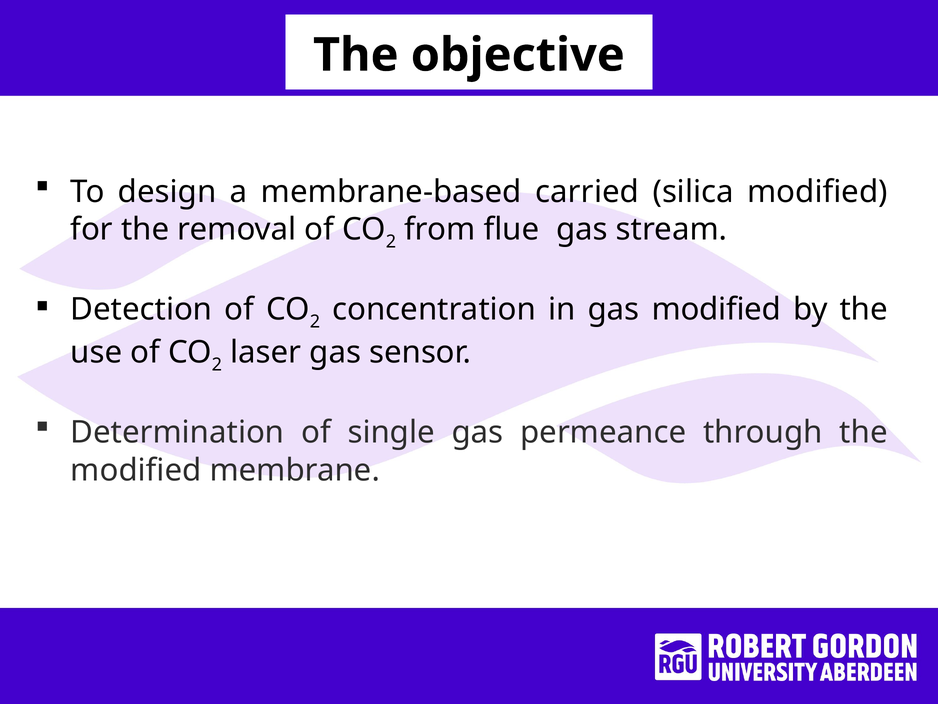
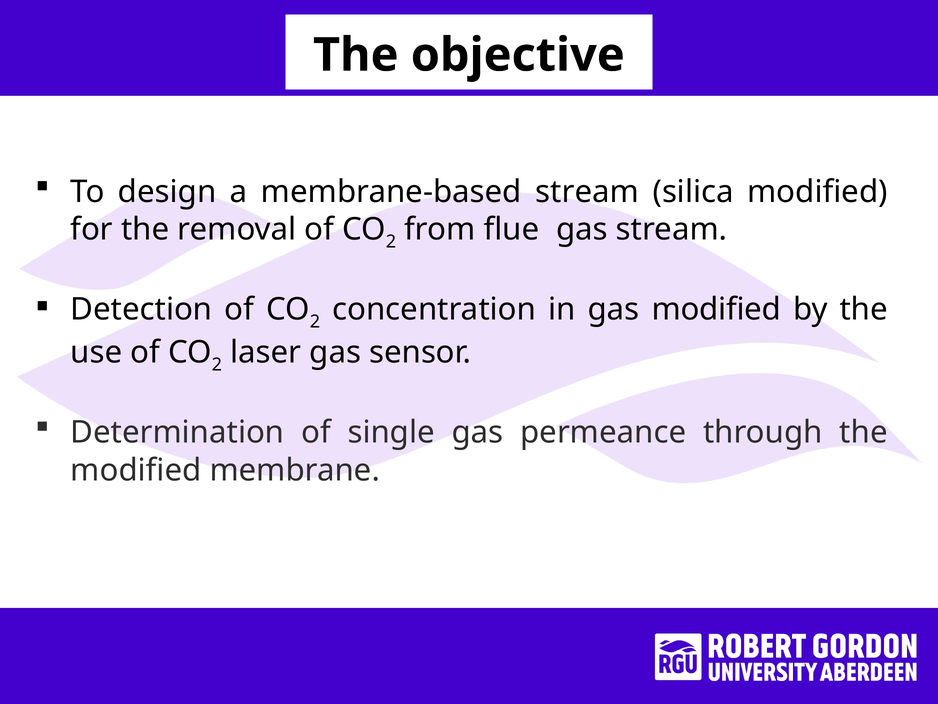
membrane-based carried: carried -> stream (587, 192)
